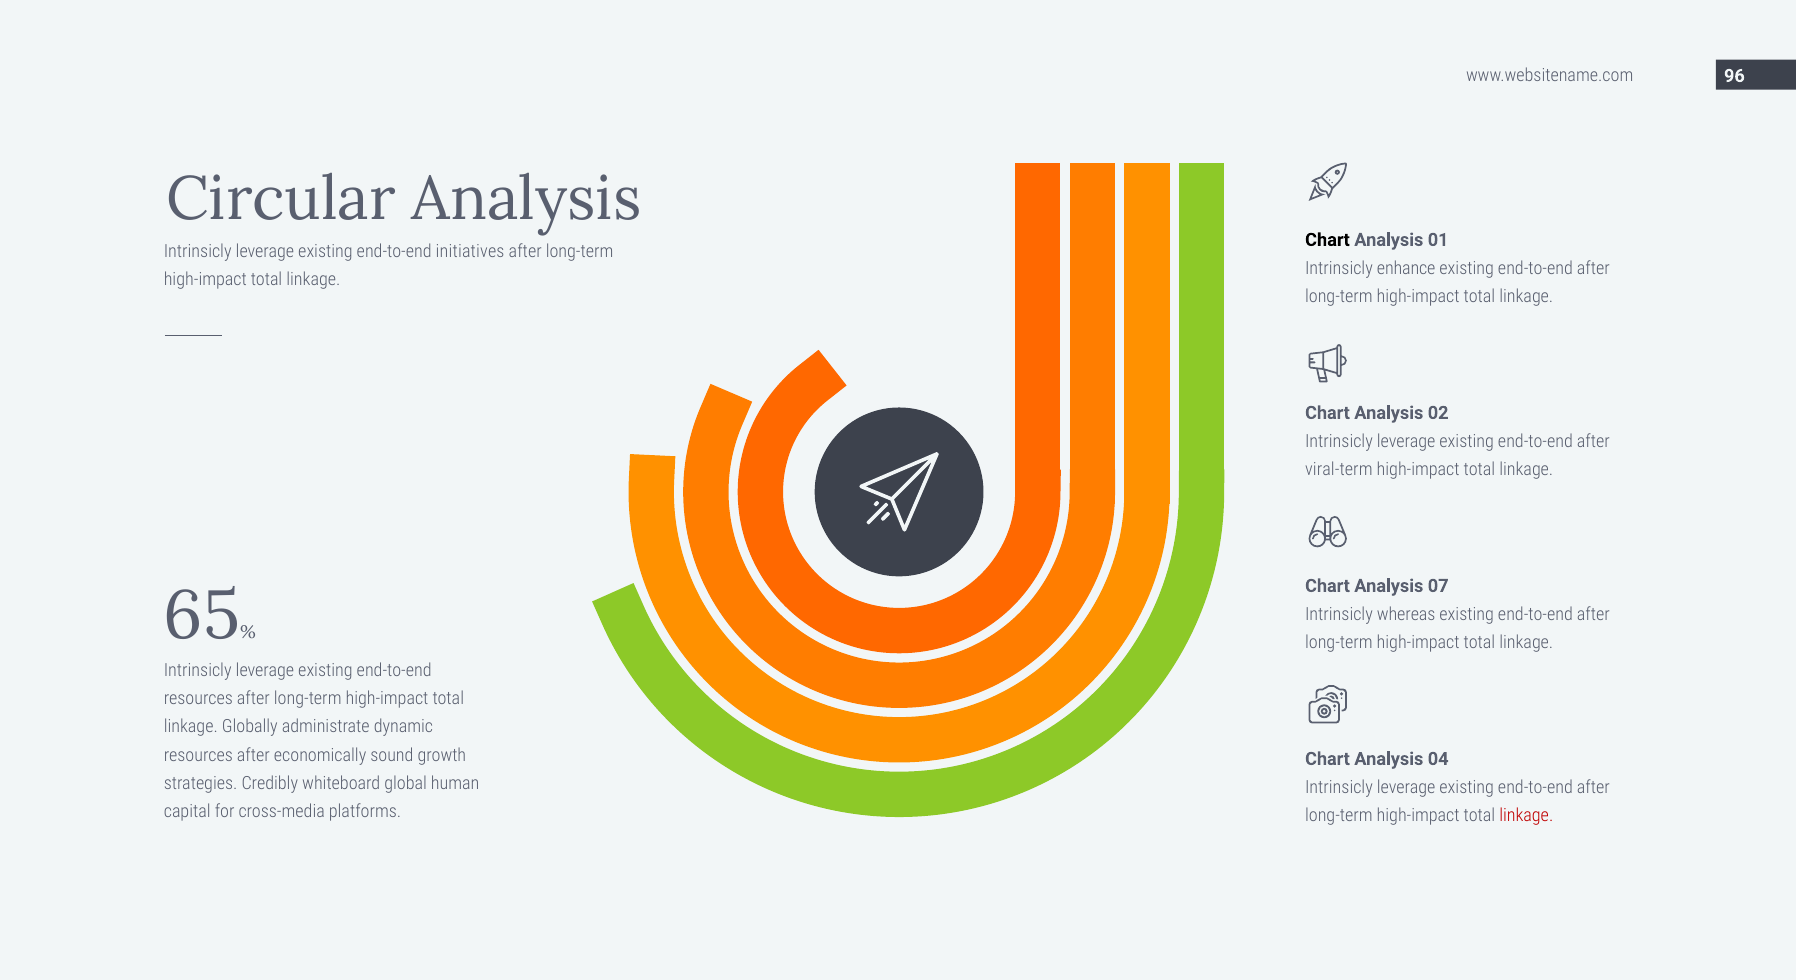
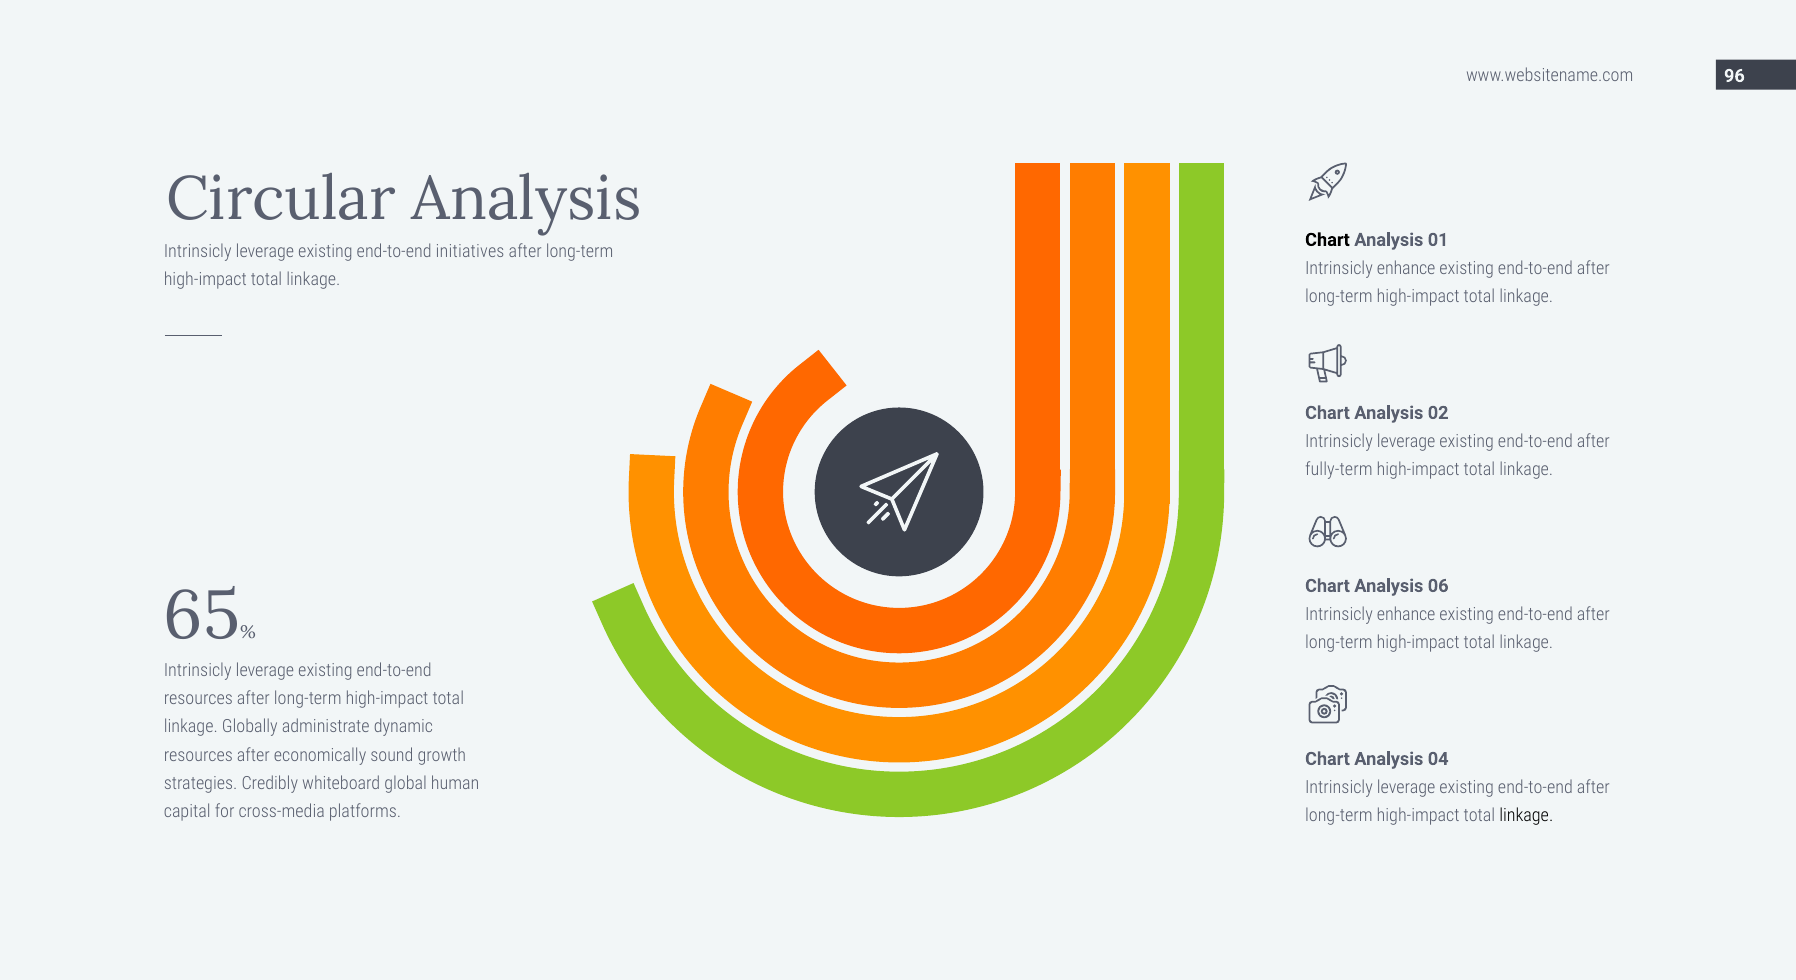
viral-term: viral-term -> fully-term (1339, 469)
07: 07 -> 06 (1438, 586)
whereas: whereas -> enhance (1406, 614)
linkage colour: red -> black (1526, 815)
